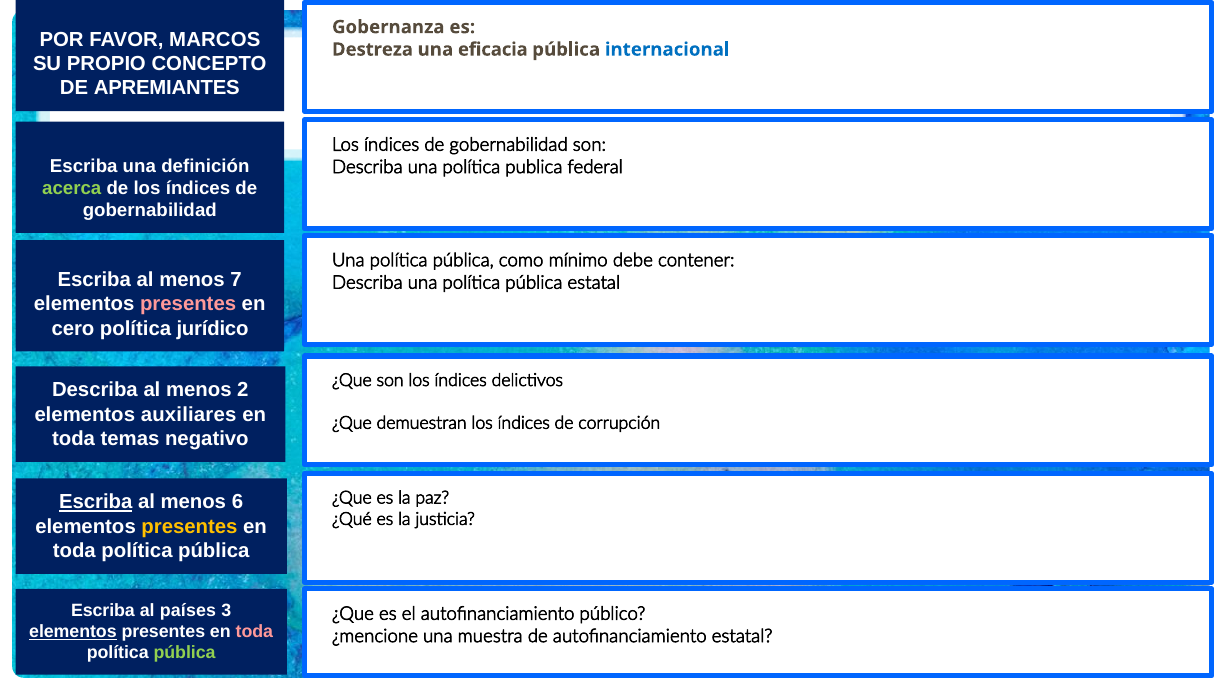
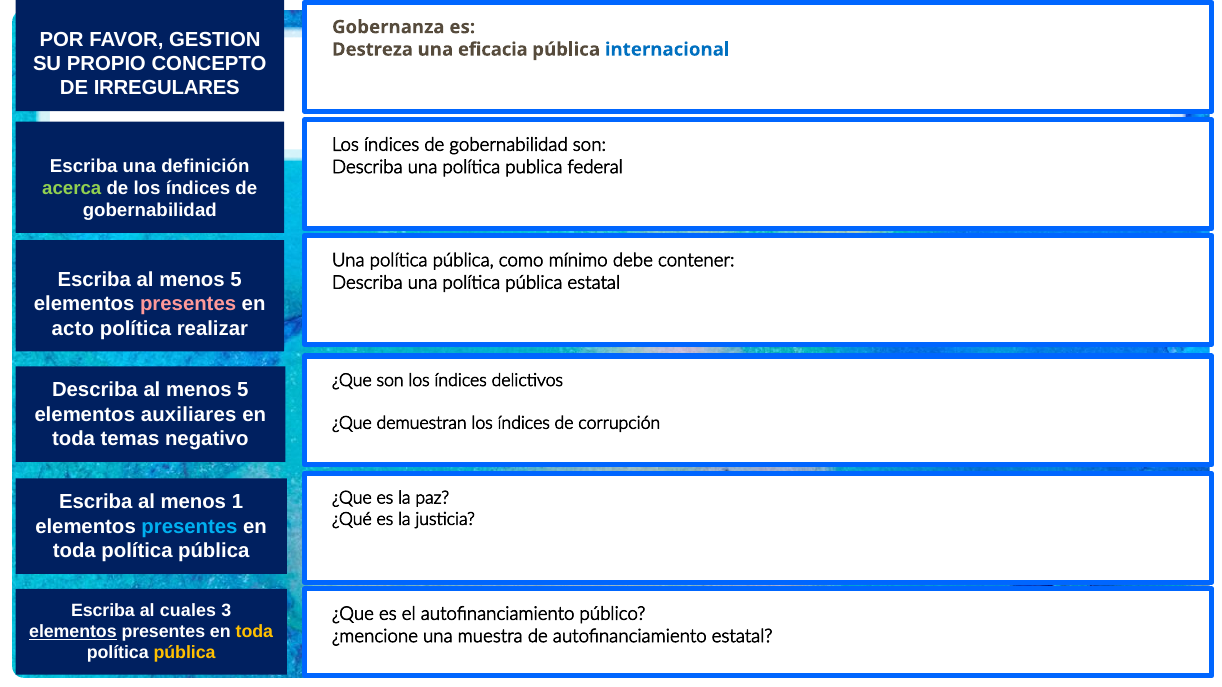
MARCOS: MARCOS -> GESTION (215, 39)
APREMIANTES: APREMIANTES -> IRREGULARES (167, 88)
Escriba al menos 7: 7 -> 5 (236, 280)
cero: cero -> acto (73, 329)
jurídico: jurídico -> realizar (212, 329)
Describa al menos 2: 2 -> 5 (243, 390)
Escriba underline: present -> none (96, 502)
6: 6 -> 1 (237, 502)
presentes colour: yellow -> light blue (189, 527)
países: países -> cuales (188, 611)
toda colour: pink -> yellow (254, 632)
pública colour: light green -> yellow (185, 653)
